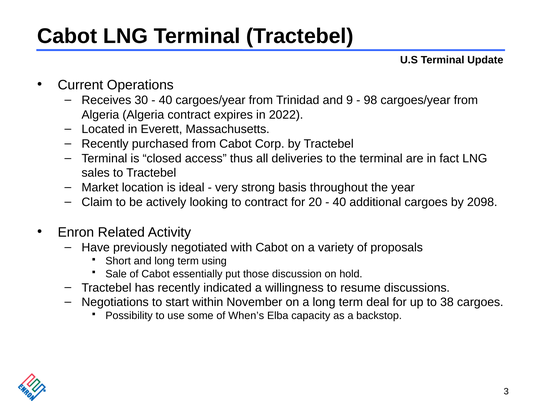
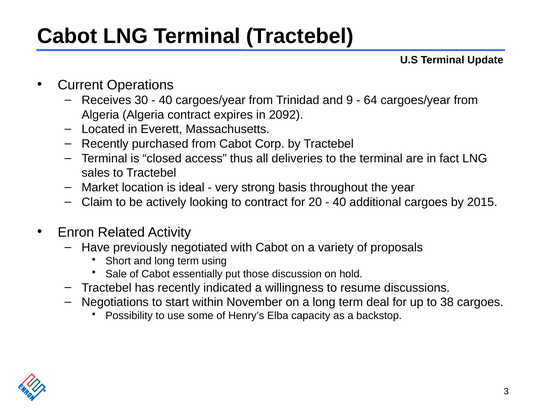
98: 98 -> 64 (370, 100)
2022: 2022 -> 2092 (286, 115)
2098: 2098 -> 2015 (482, 202)
When’s: When’s -> Henry’s (246, 315)
